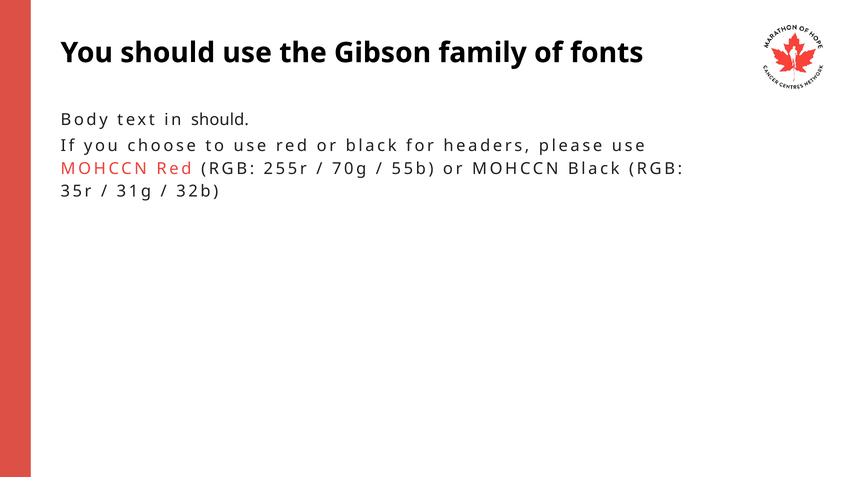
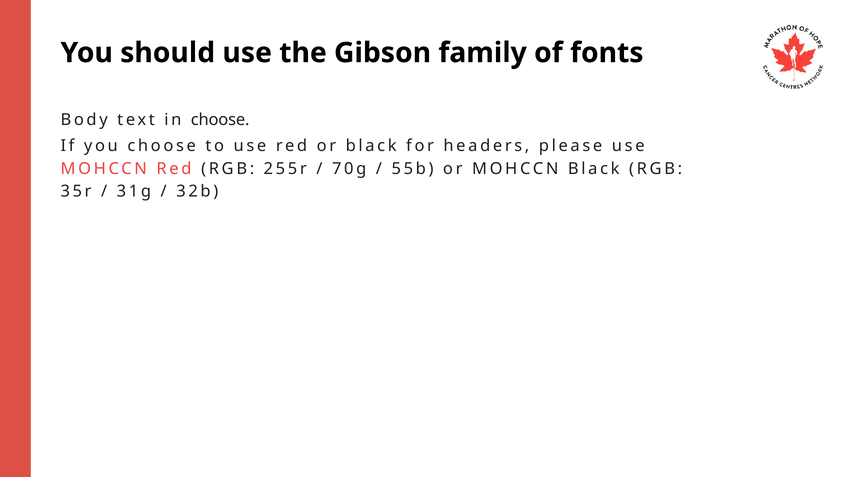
in should: should -> choose (220, 120)
